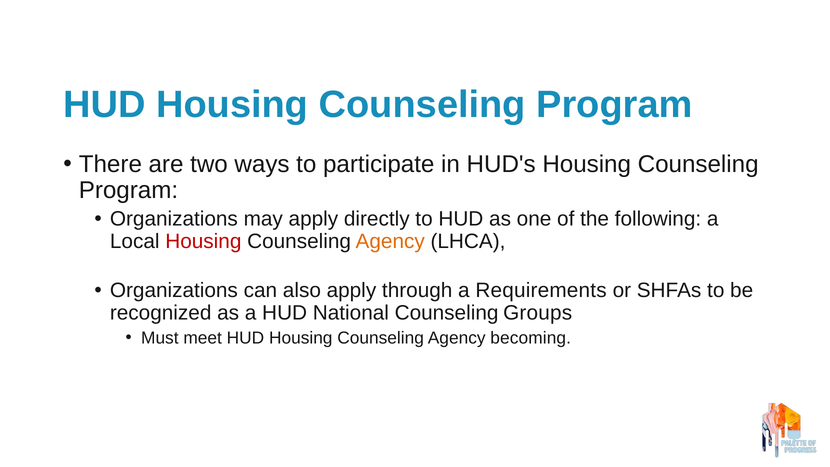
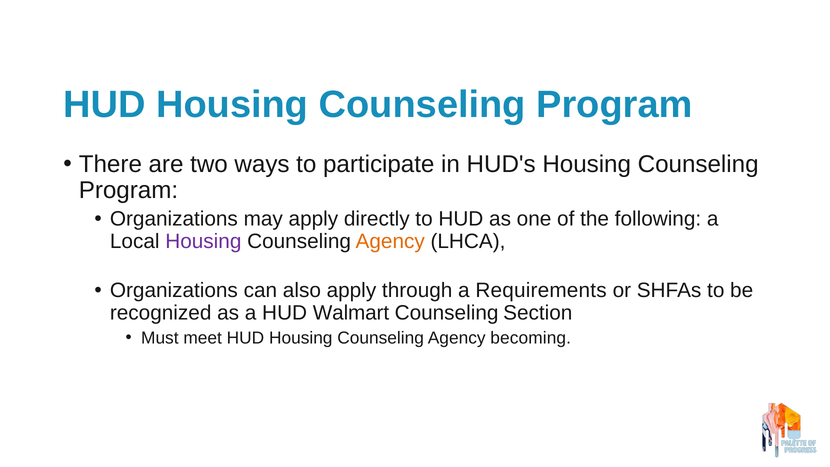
Housing colour: red -> purple (203, 241)
National: National -> Walmart (351, 313)
Groups: Groups -> Section (538, 313)
